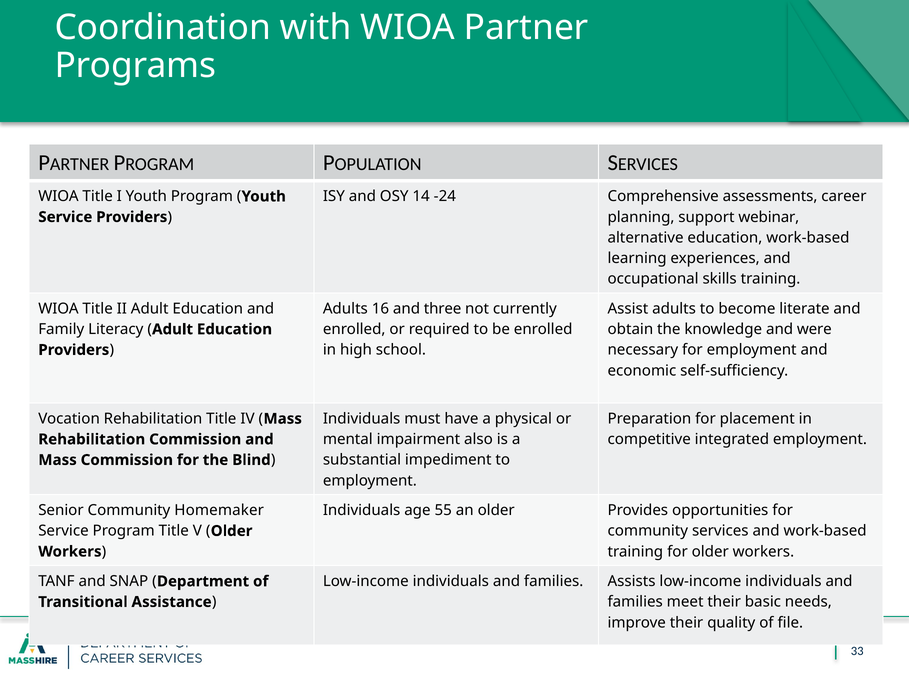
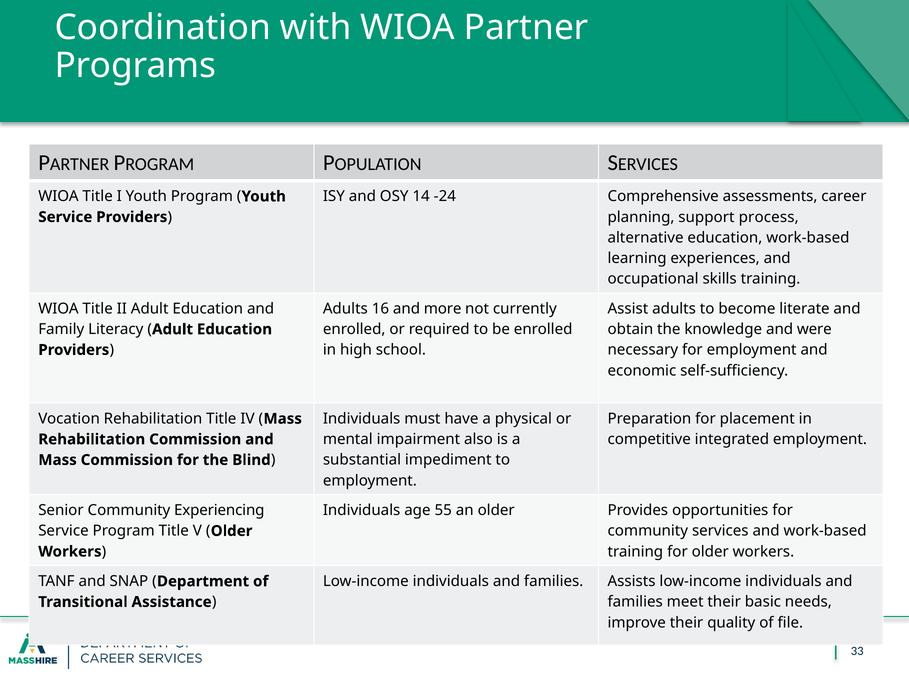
webinar: webinar -> process (769, 217)
three: three -> more (443, 309)
Homemaker: Homemaker -> Experiencing (219, 510)
